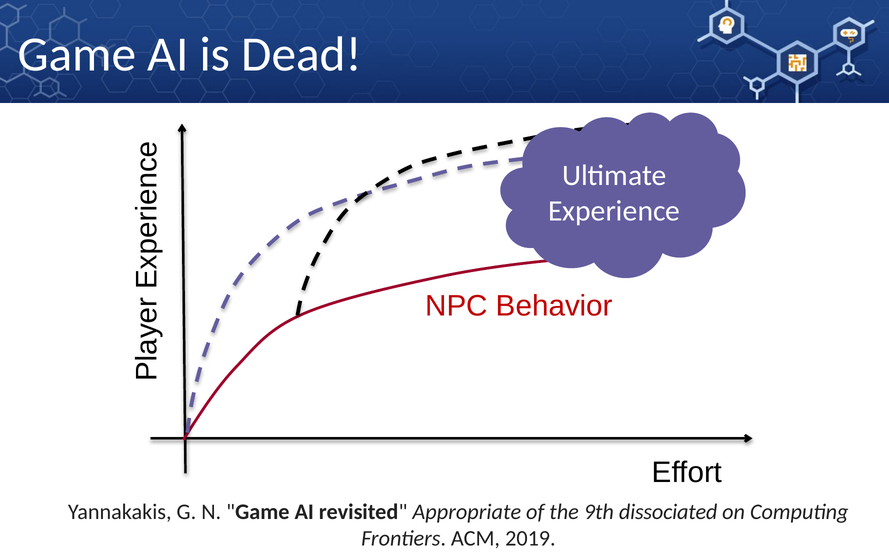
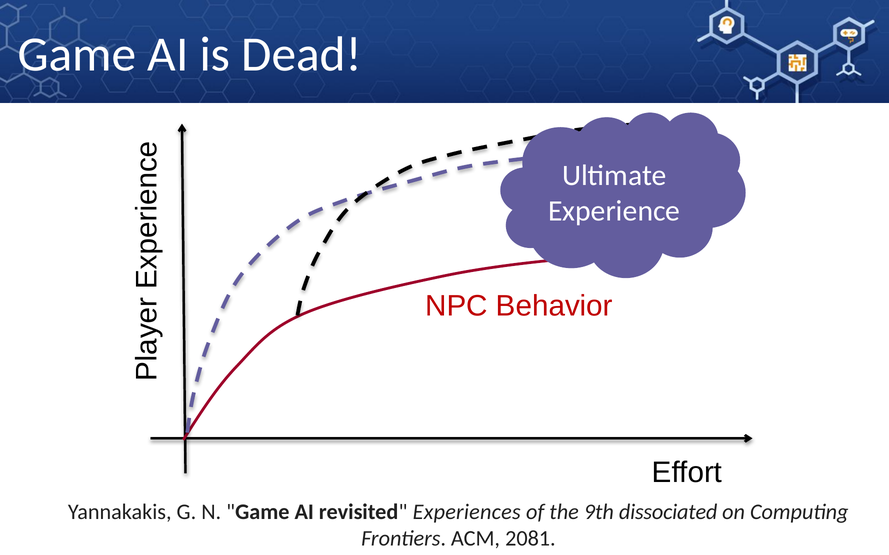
Appropriate: Appropriate -> Experiences (467, 512)
2019: 2019 -> 2081 (530, 539)
